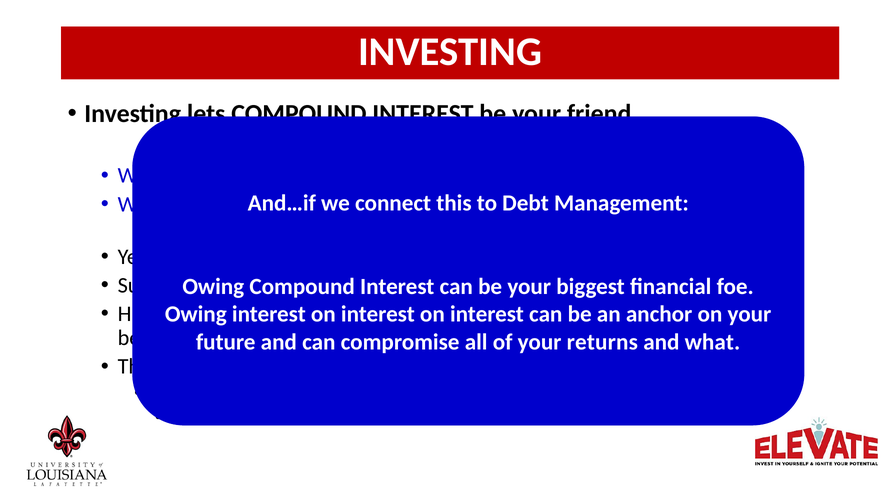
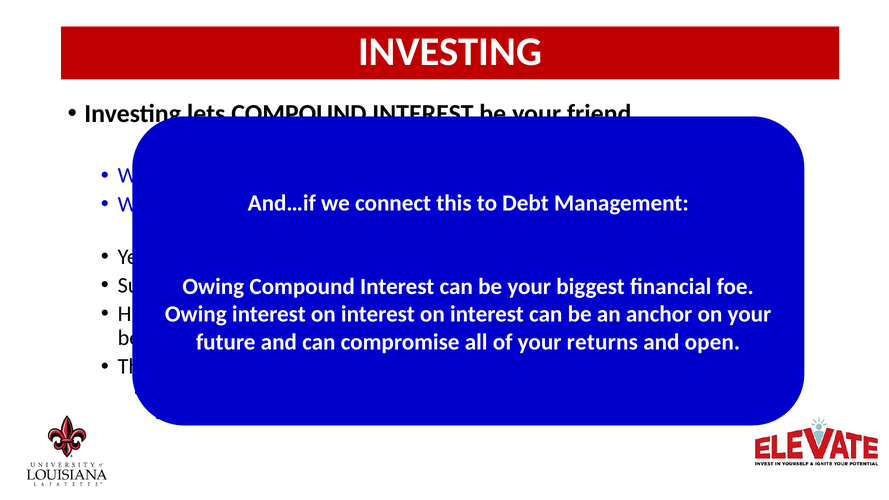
what: what -> open (712, 342)
